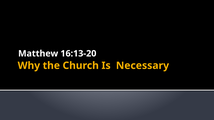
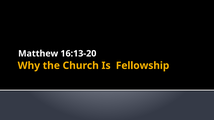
Necessary: Necessary -> Fellowship (143, 66)
